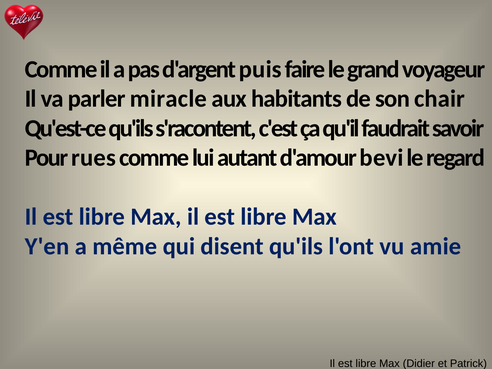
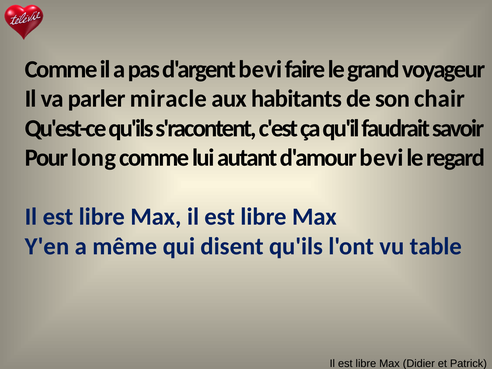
d'argent puis: puis -> bevi (260, 69)
rues: rues -> long (94, 158)
amie: amie -> table (436, 246)
